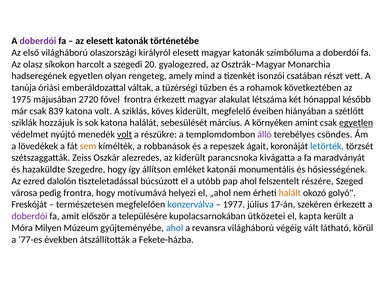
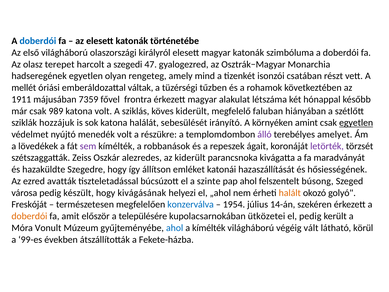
doberdói colour: purple -> blue (38, 41)
síkokon: síkokon -> terepet (60, 64)
20: 20 -> 47 (151, 64)
tanúja: tanúja -> mellét (24, 88)
1975: 1975 -> 1911 (21, 99)
2720: 2720 -> 7359 (89, 99)
839: 839 -> 989 (56, 111)
éveiben: éveiben -> faluban (268, 111)
március: március -> irányító (226, 123)
volt underline: present -> none (124, 134)
csöndes: csöndes -> amelyet (335, 134)
sem colour: orange -> purple (88, 146)
letörték colour: blue -> purple (327, 146)
monumentális: monumentális -> hazaszállítását (266, 169)
dalolón: dalolón -> avatták (62, 181)
utóbb: utóbb -> szinte (209, 181)
részére: részére -> búsong (318, 181)
pedig frontra: frontra -> készült (79, 193)
motívumává: motívumává -> kivágásának (142, 193)
1977: 1977 -> 1954 (234, 204)
17-án: 17-án -> 14-án (283, 204)
doberdói colour: purple -> orange (29, 216)
el kapta: kapta -> pedig (310, 216)
Milyen: Milyen -> Vonult (48, 228)
a revansra: revansra -> kímélték (209, 228)
77-es: 77-es -> 99-es (30, 239)
